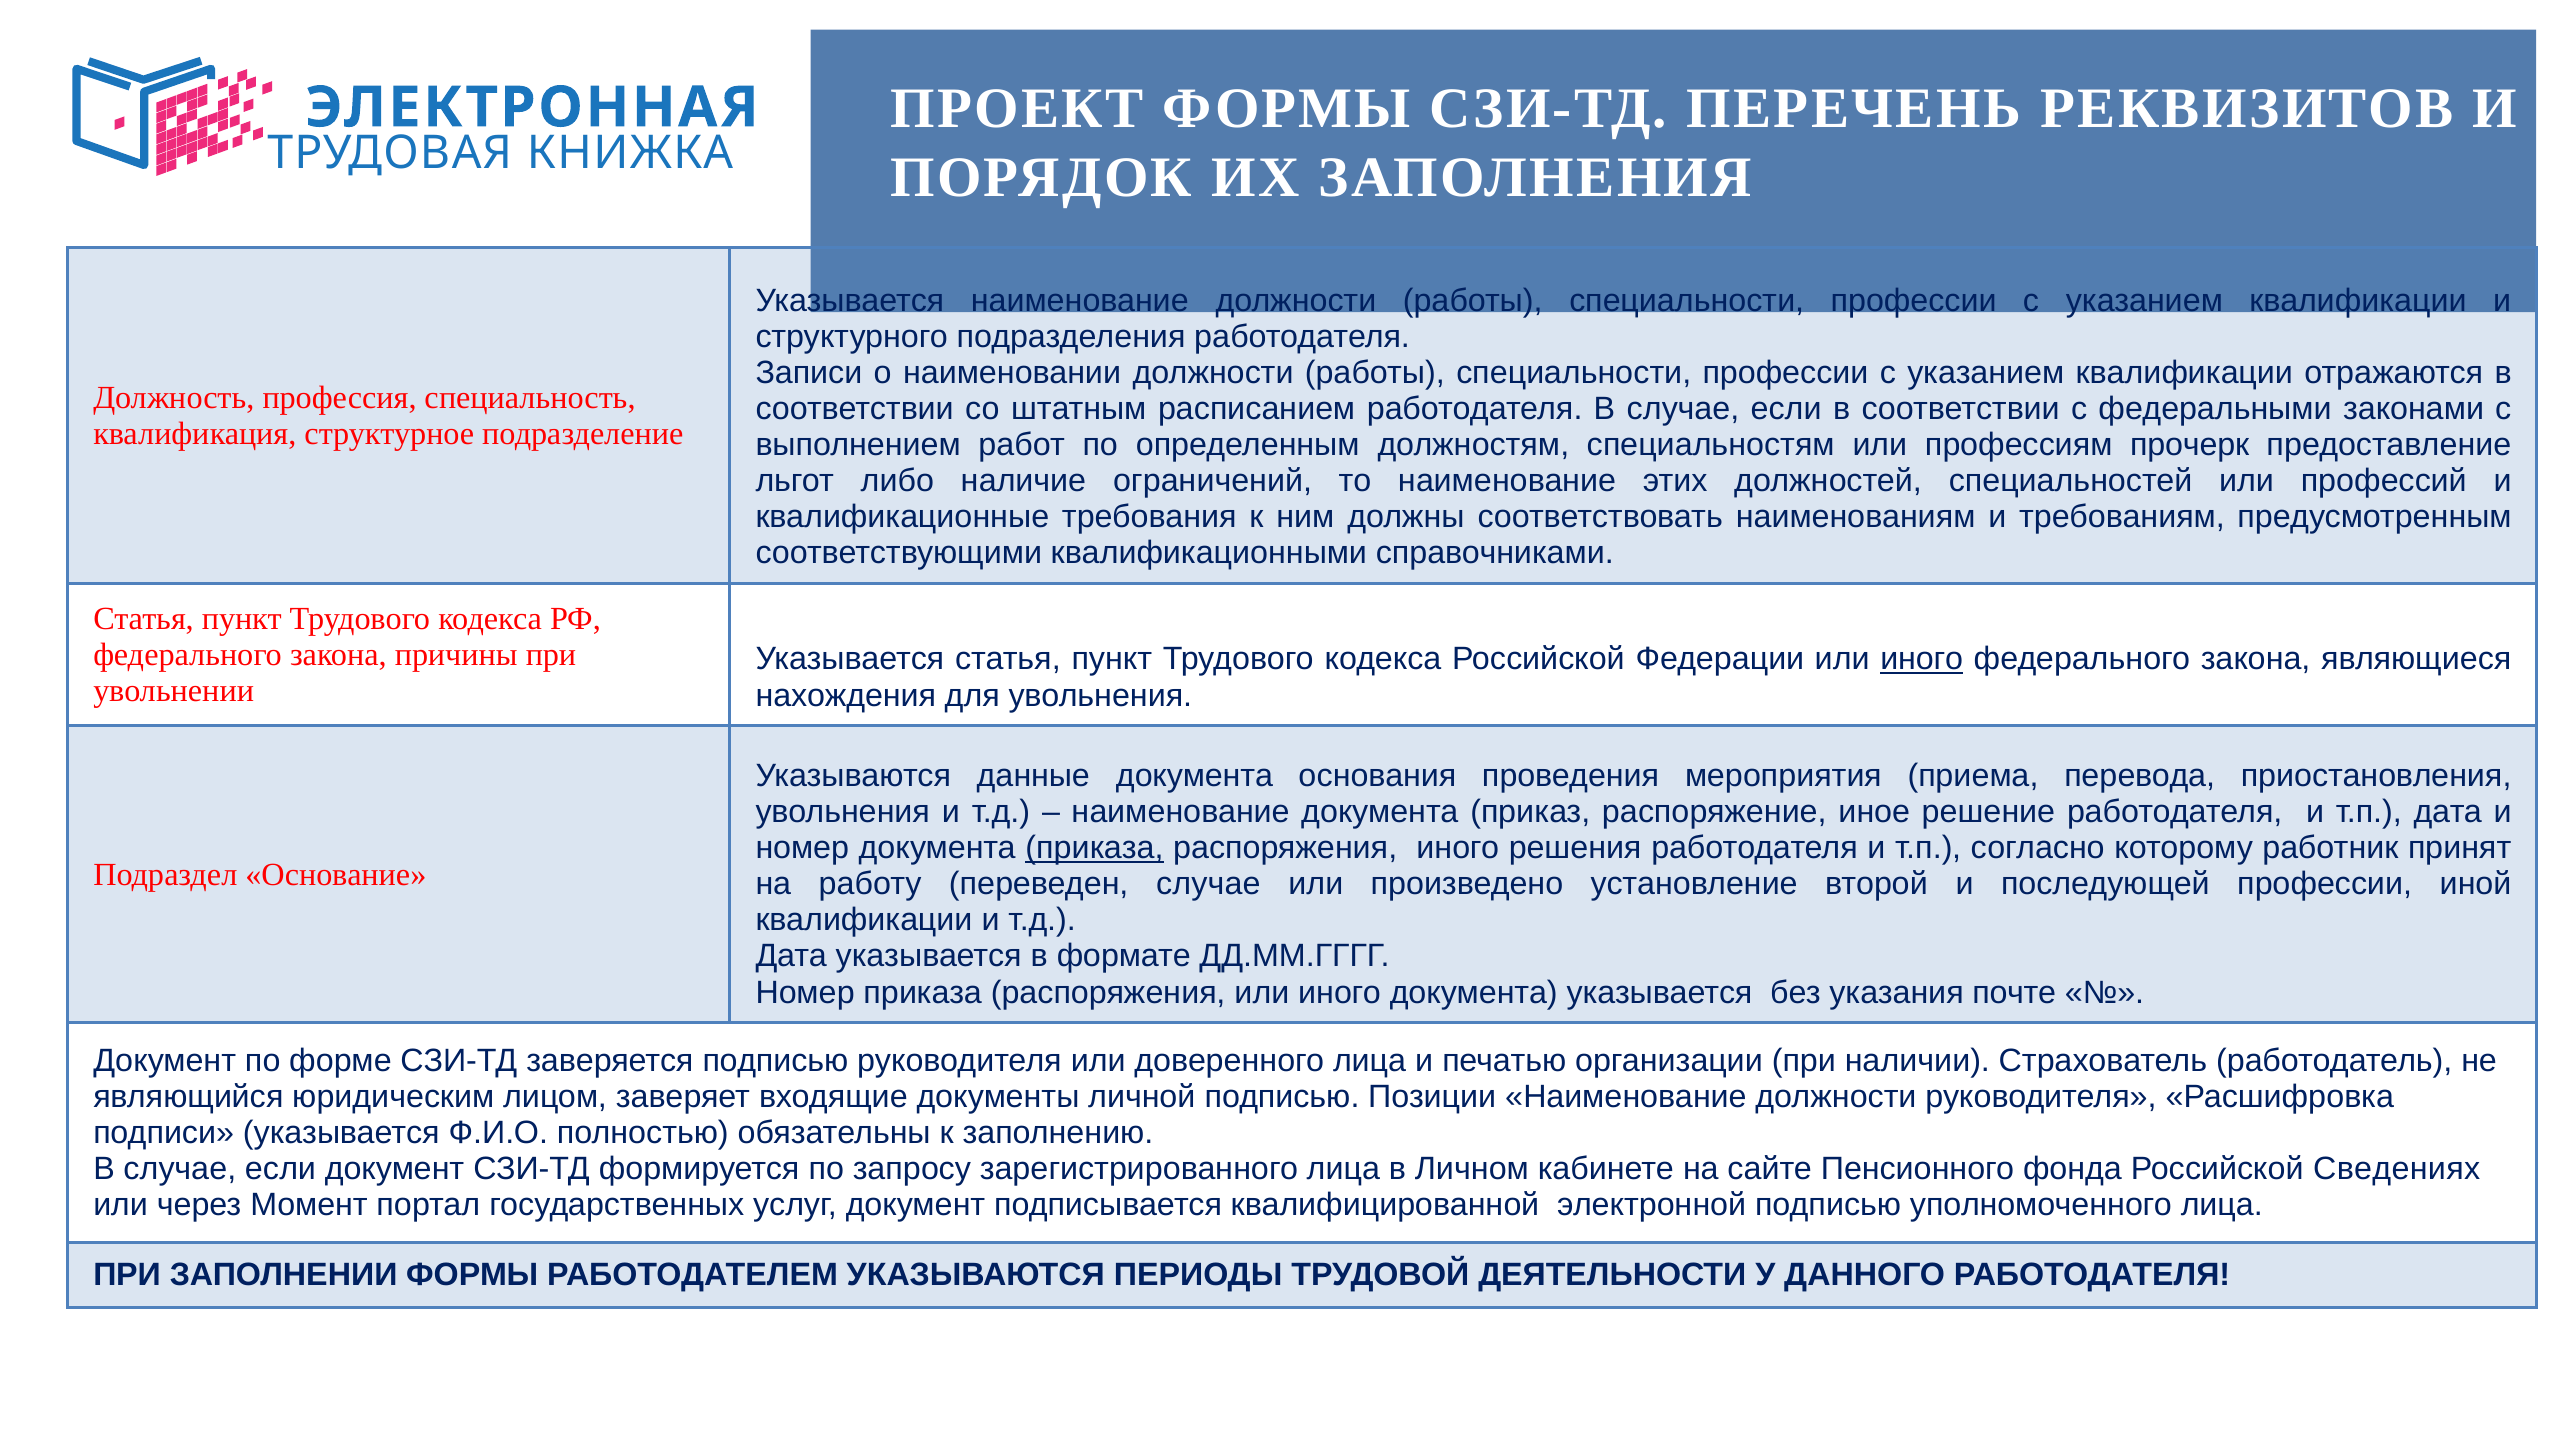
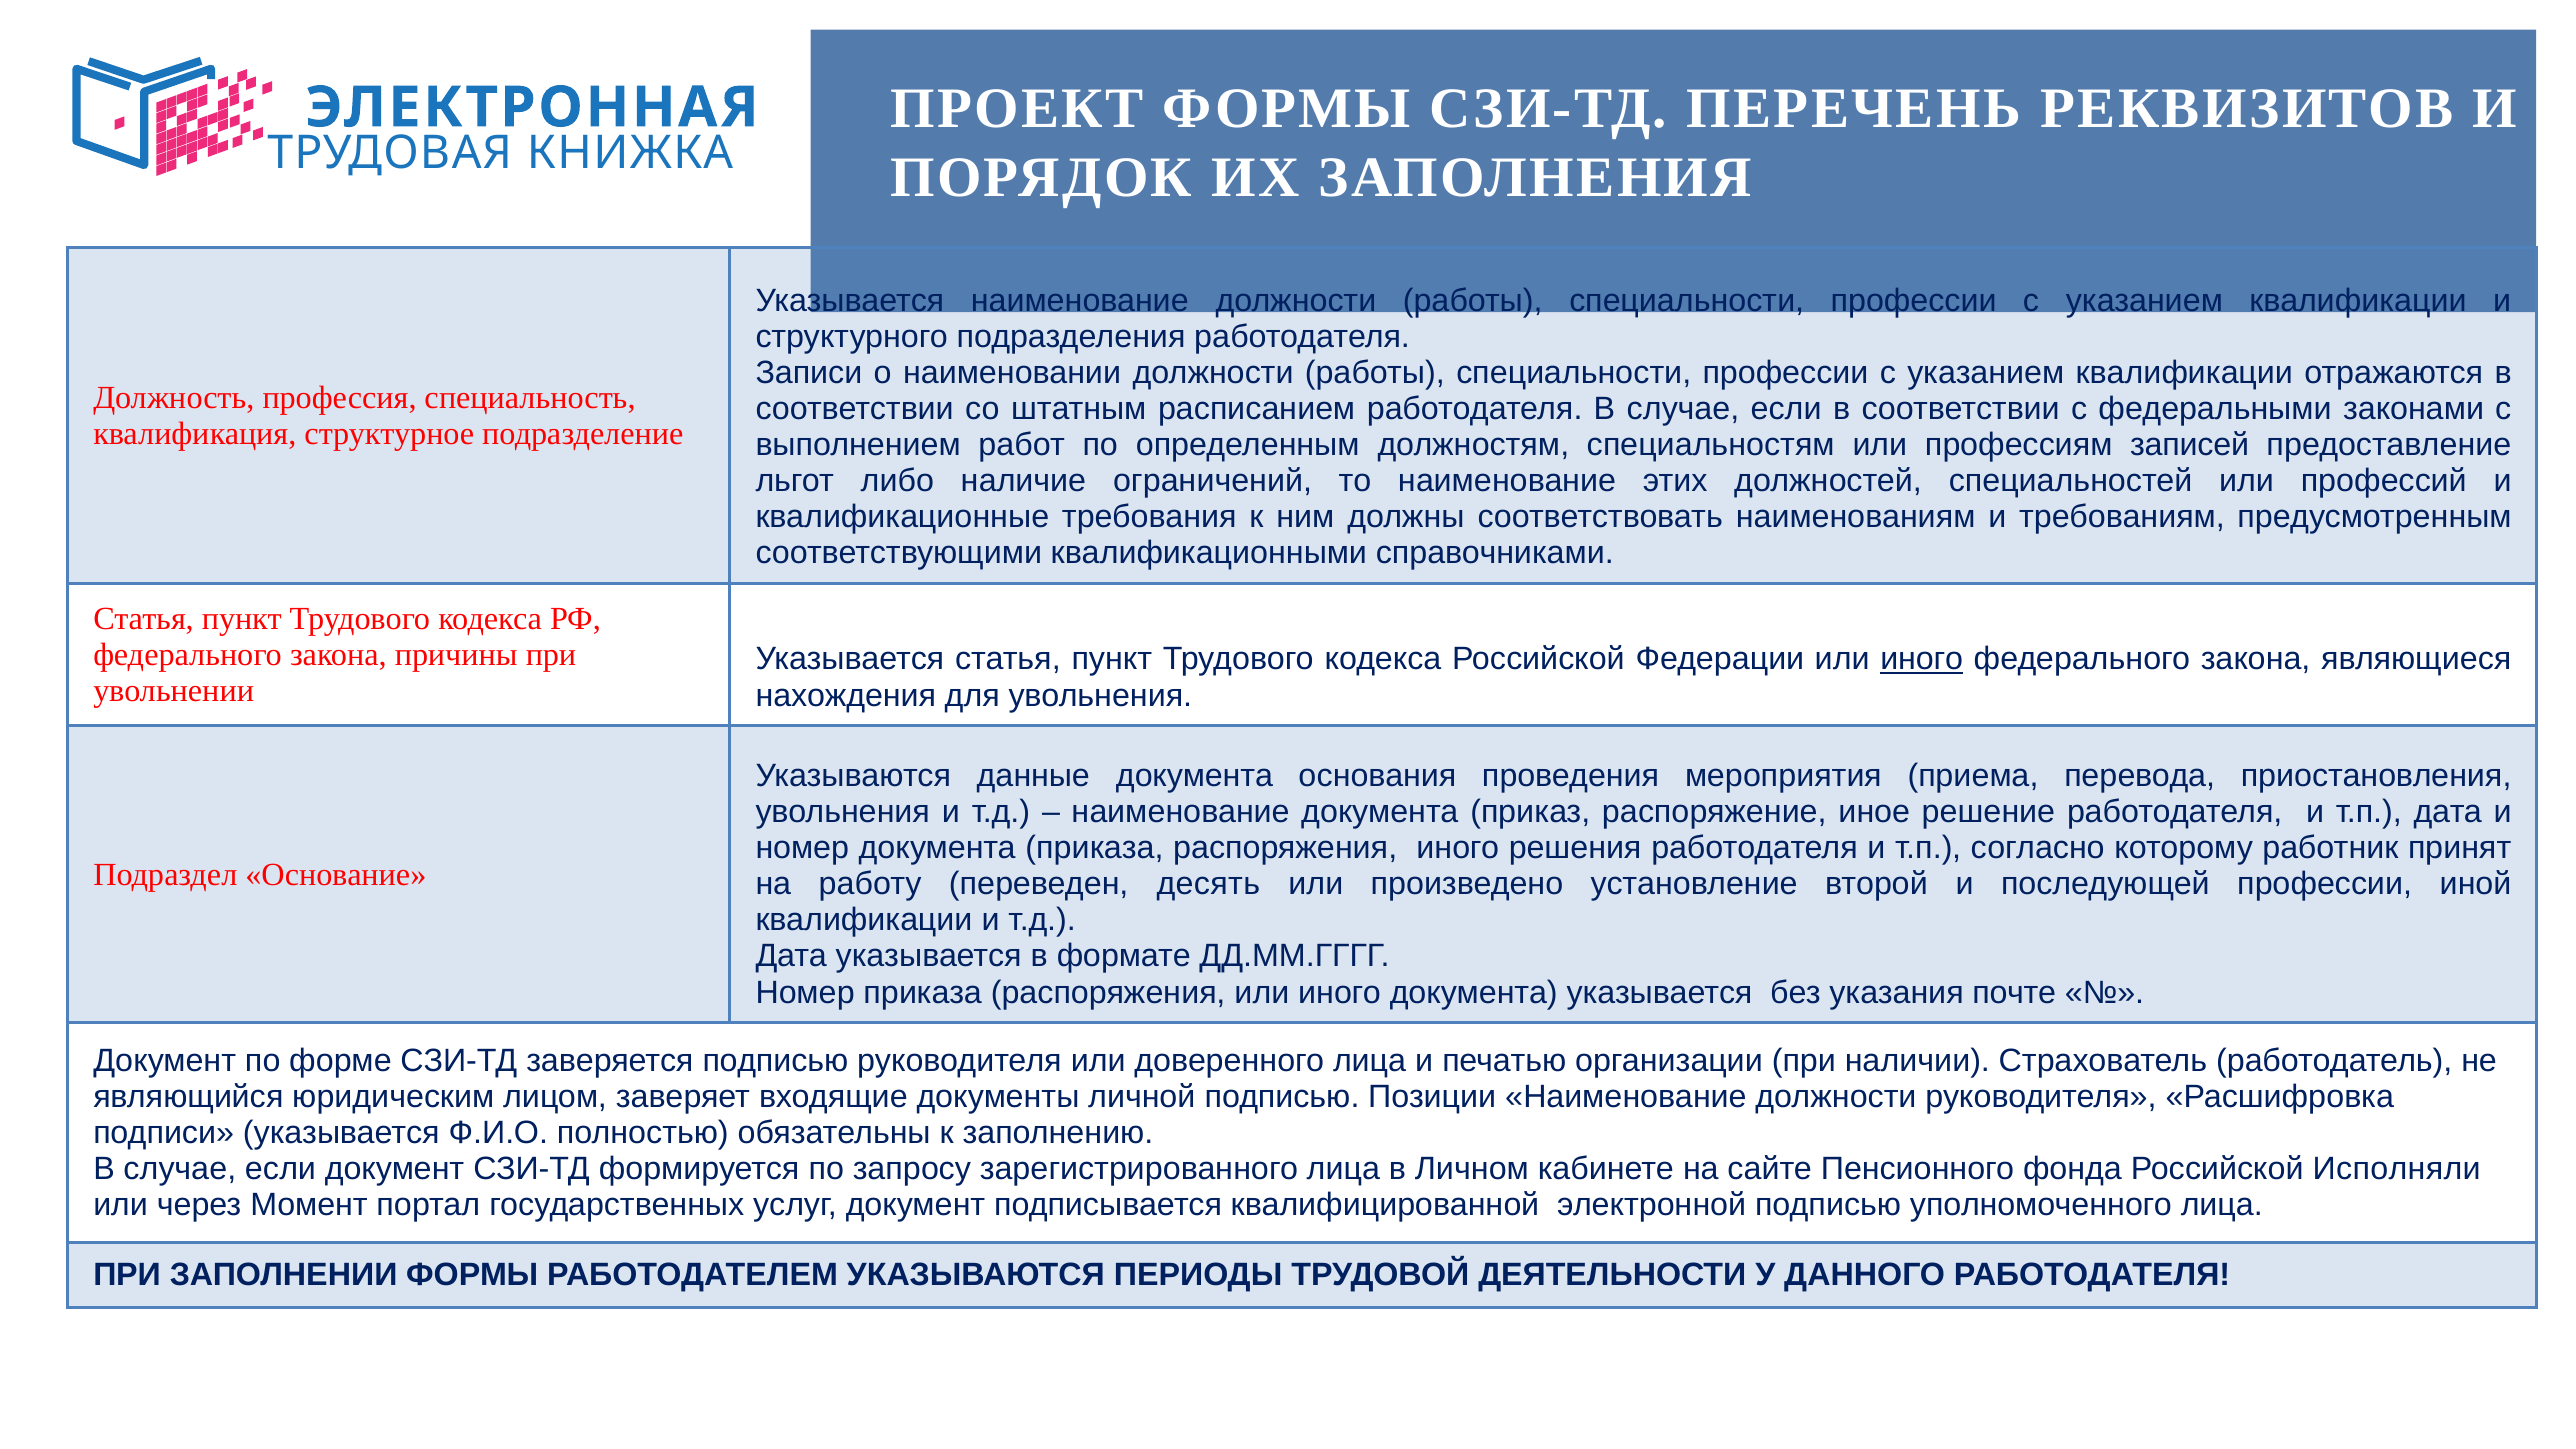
прочерк: прочерк -> записей (2190, 445)
приказа underline: present -> none (1095, 848)
переведен случае: случае -> десять (1208, 884)
Сведениях: Сведениях -> Исполняли (2397, 1169)
